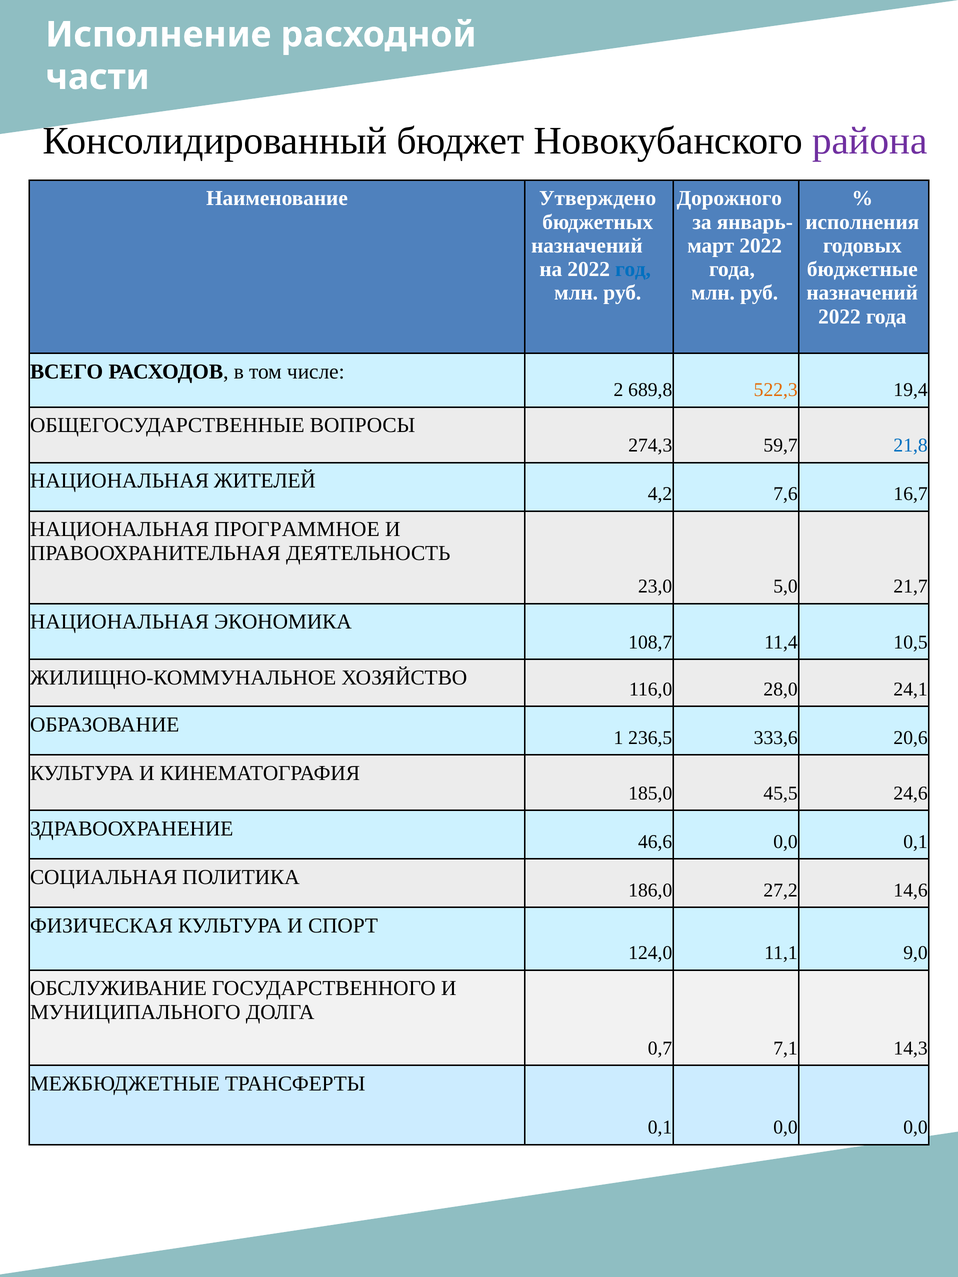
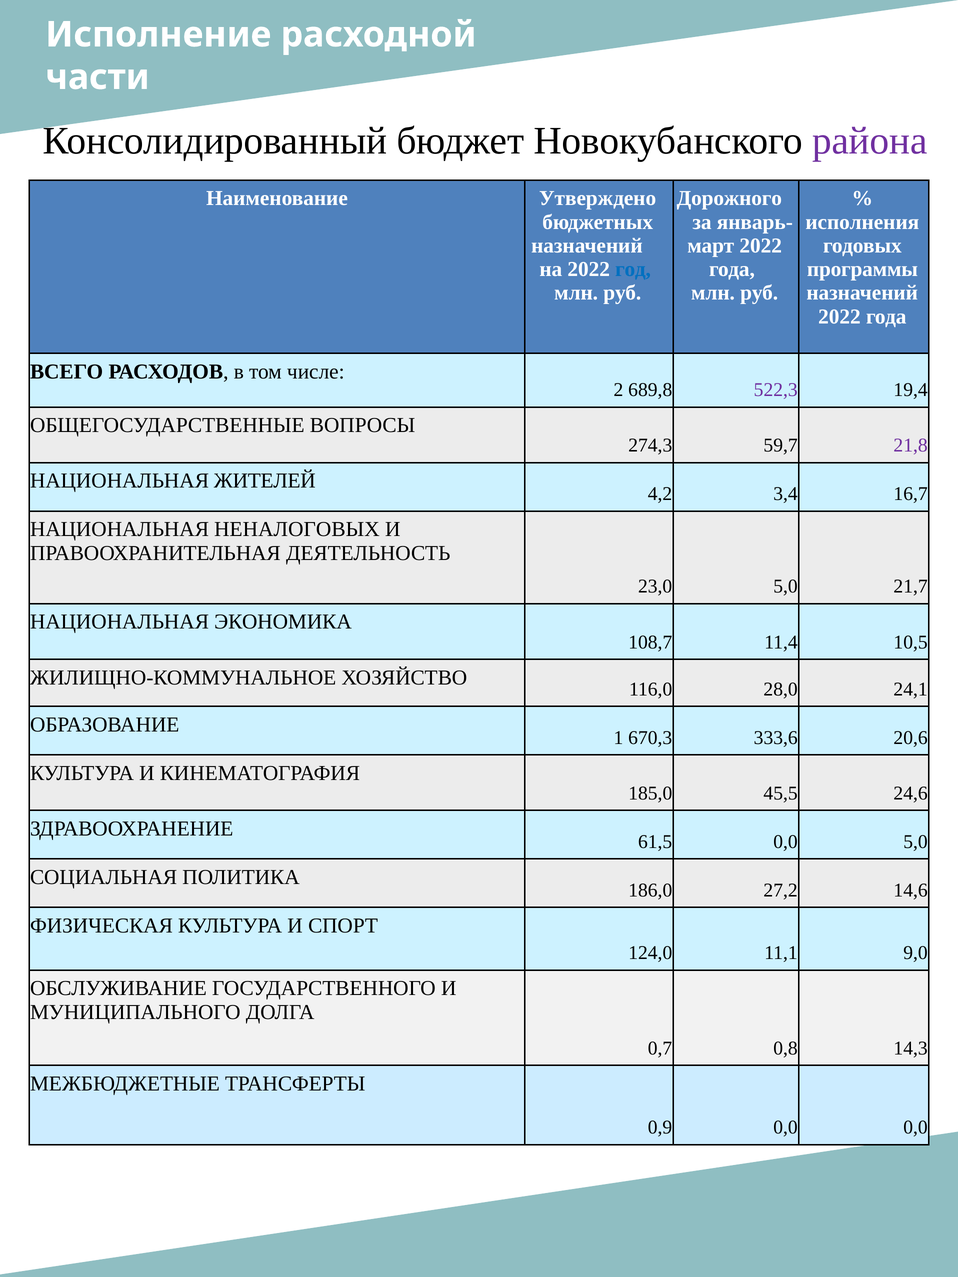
бюджетные: бюджетные -> программы (862, 269)
522,3 colour: orange -> purple (776, 390)
21,8 colour: blue -> purple (911, 446)
7,6: 7,6 -> 3,4 (785, 494)
ПРОГРАММНОЕ: ПРОГРАММНОЕ -> НЕНАЛОГОВЫХ (297, 530)
236,5: 236,5 -> 670,3 (650, 738)
46,6: 46,6 -> 61,5 (655, 842)
0,0 0,1: 0,1 -> 5,0 (915, 842)
7,1: 7,1 -> 0,8 (785, 1048)
0,1: 0,1 -> 0,9 (660, 1128)
